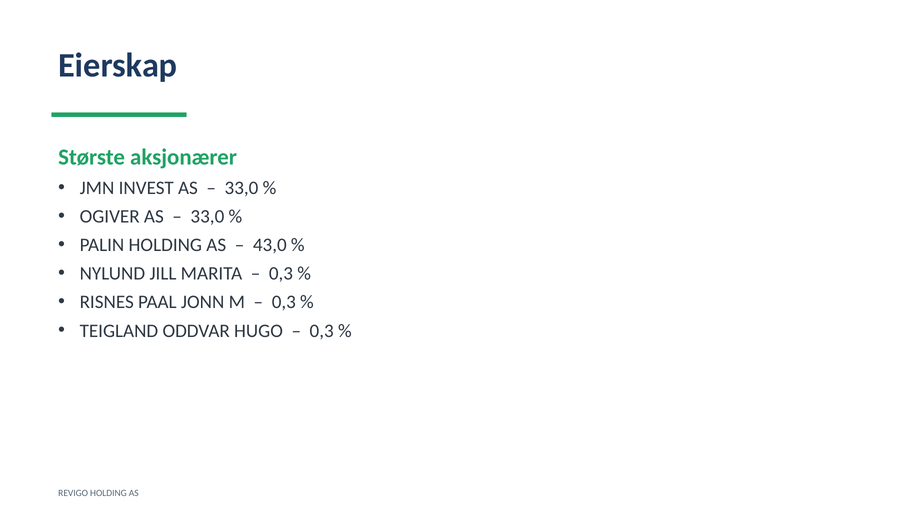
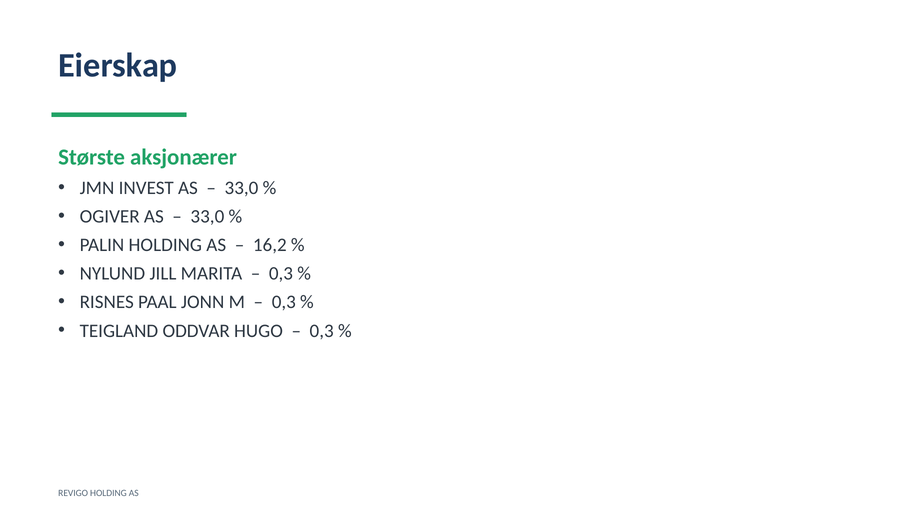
43,0: 43,0 -> 16,2 (270, 245)
